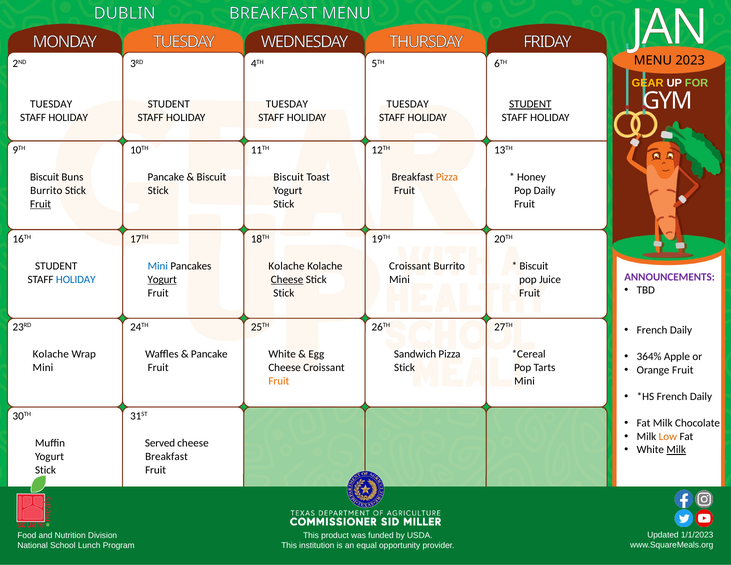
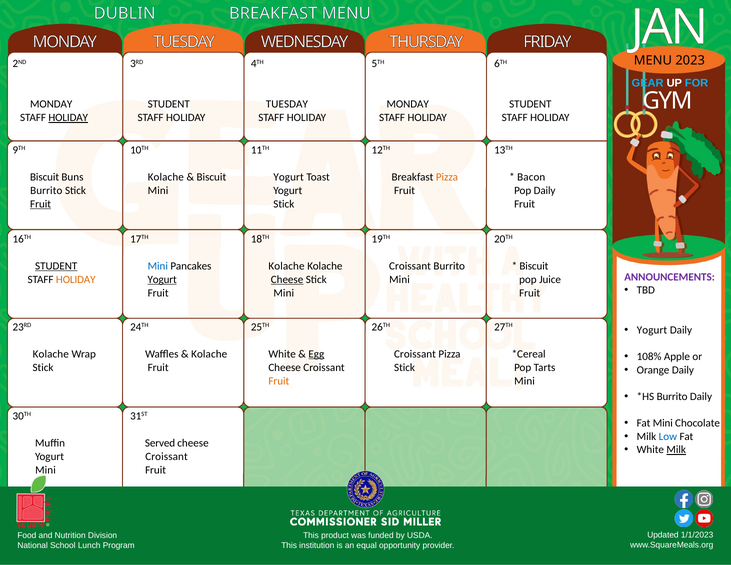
GEAR colour: yellow -> light blue (648, 83)
FOR colour: light green -> light blue (697, 83)
TUESDAY: TUESDAY -> MONDAY (51, 104)
TUESDAY: TUESDAY -> MONDAY (408, 104)
STUDENT underline: present -> none (530, 104)
HOLIDAY underline: none -> present (68, 118)
Pancake: Pancake -> Kolache (166, 177)
Biscuit: Biscuit -> Yogurt (289, 177)
Honey: Honey -> Bacon (531, 177)
Stick: Stick -> Mini (158, 191)
STUDENT underline: none -> present (56, 266)
HOLIDAY colour: blue -> orange (76, 279)
Stick: Stick -> Mini (284, 293)
French: French -> Yogurt (652, 330)
Pancake: Pancake -> Kolache (209, 354)
Egg underline: none -> present (316, 354)
Sandwich: Sandwich -> Croissant (415, 354)
364%: 364% -> 108% (649, 357)
Mini: Mini -> Stick (43, 367)
Orange Fruit: Fruit -> Daily (683, 370)
French: French -> Burrito (672, 397)
Fat Milk: Milk -> Mini (663, 423)
Low colour: orange -> blue (668, 436)
Breakfast: Breakfast -> Croissant (166, 456)
Stick: Stick -> Mini (45, 470)
